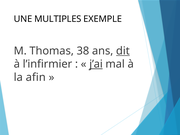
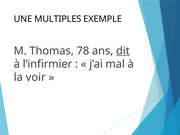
38: 38 -> 78 (83, 51)
j’ai underline: present -> none (96, 64)
afin: afin -> voir (36, 77)
